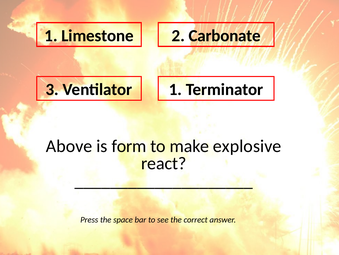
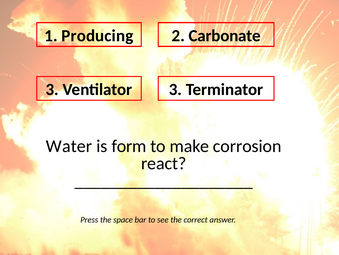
Limestone: Limestone -> Producing (97, 36)
Ventilator 1: 1 -> 3 (175, 89)
Above: Above -> Water (69, 146)
explosive: explosive -> corrosion (247, 146)
